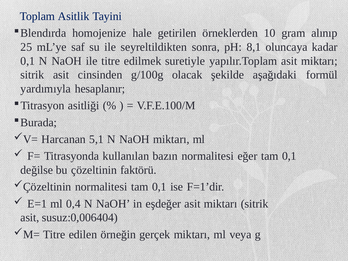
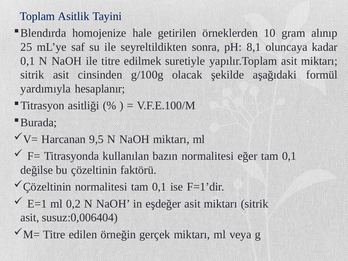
5,1: 5,1 -> 9,5 (96, 139)
0,4: 0,4 -> 0,2 (73, 204)
